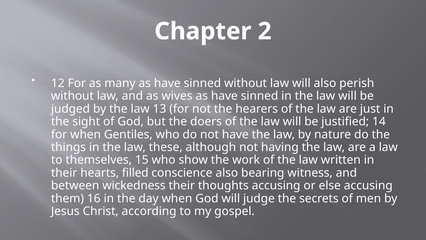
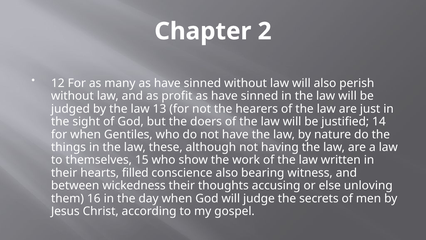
wives: wives -> profit (177, 96)
else accusing: accusing -> unloving (368, 185)
